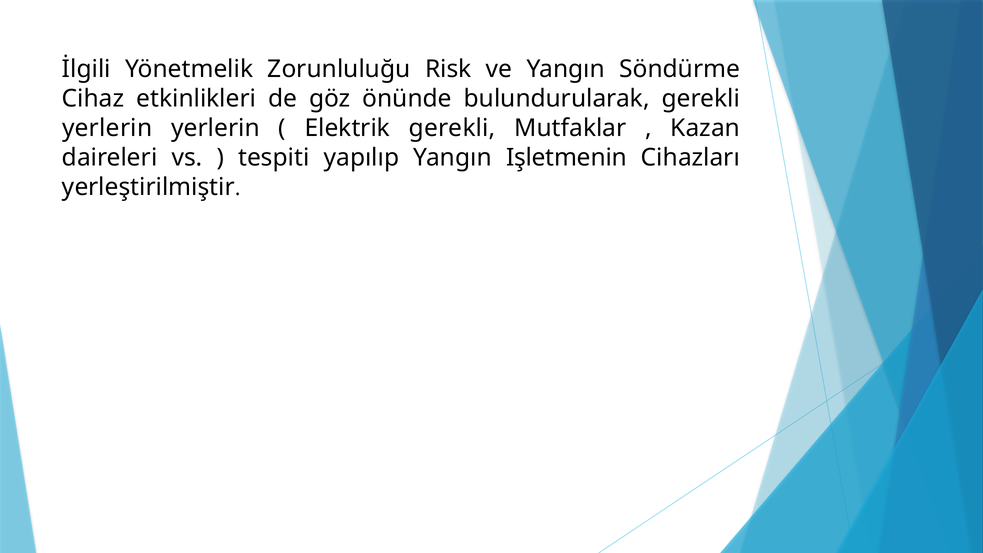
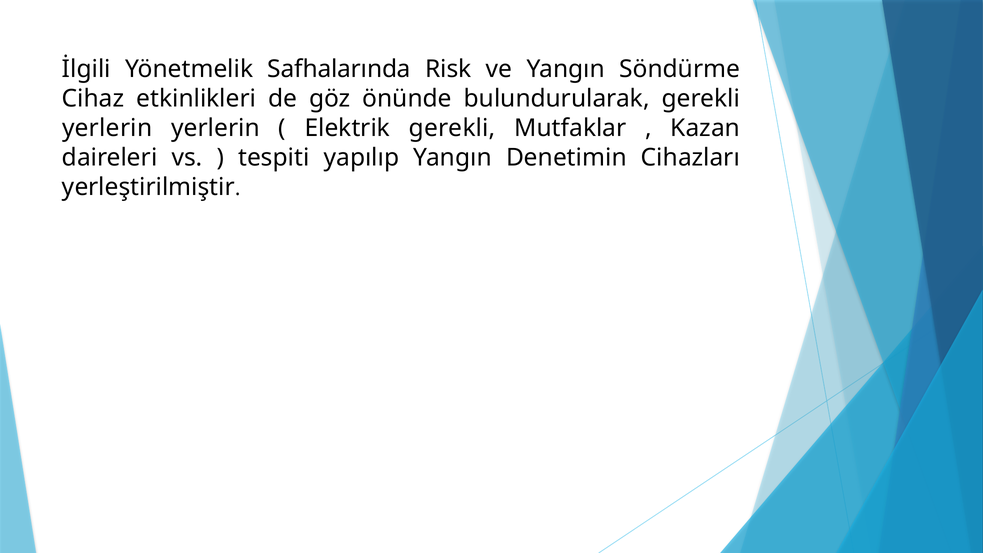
Zorunluluğu: Zorunluluğu -> Safhalarında (339, 69)
Işletmenin: Işletmenin -> Denetimin (566, 158)
